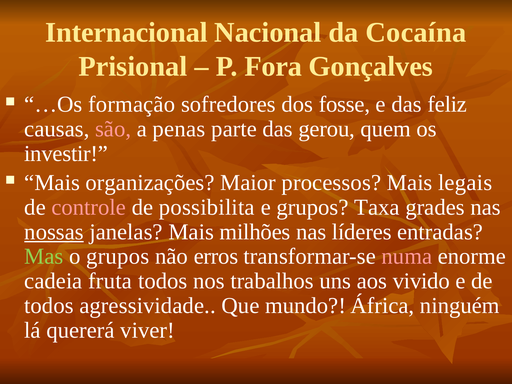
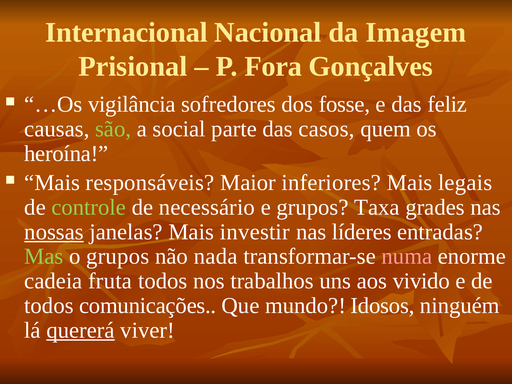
Cocaína: Cocaína -> Imagem (416, 32)
formação: formação -> vigilância (132, 104)
são colour: pink -> light green (113, 129)
penas: penas -> social (179, 129)
gerou: gerou -> casos (326, 129)
investir: investir -> heroína (66, 154)
organizações: organizações -> responsáveis (150, 183)
processos: processos -> inferiores (331, 183)
controle colour: pink -> light green (89, 207)
possibilita: possibilita -> necessário (207, 207)
milhões: milhões -> investir (255, 232)
erros: erros -> nada (216, 256)
agressividade: agressividade -> comunicações (148, 306)
África: África -> Idosos (382, 306)
quererá underline: none -> present (81, 330)
